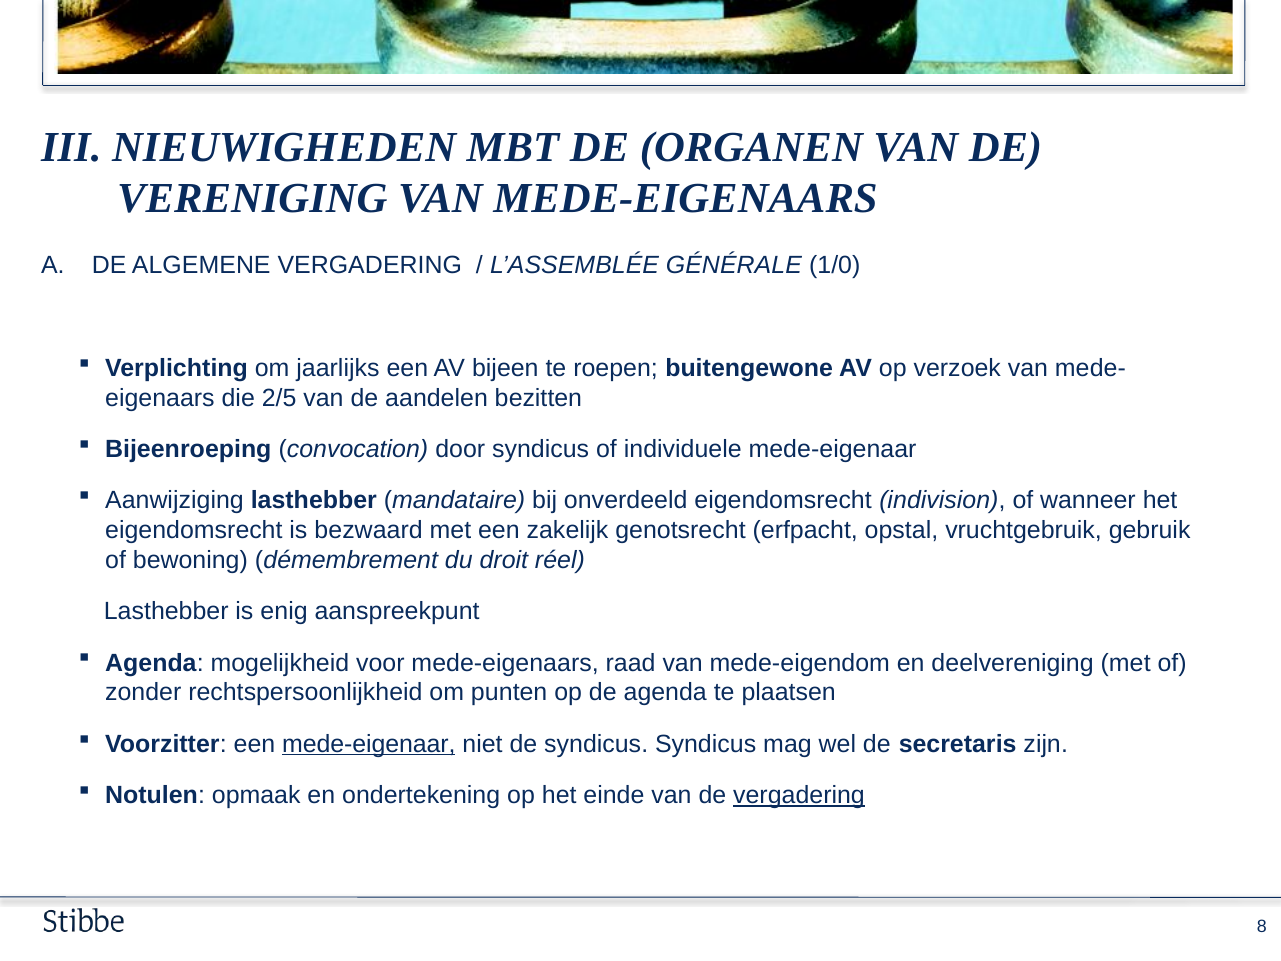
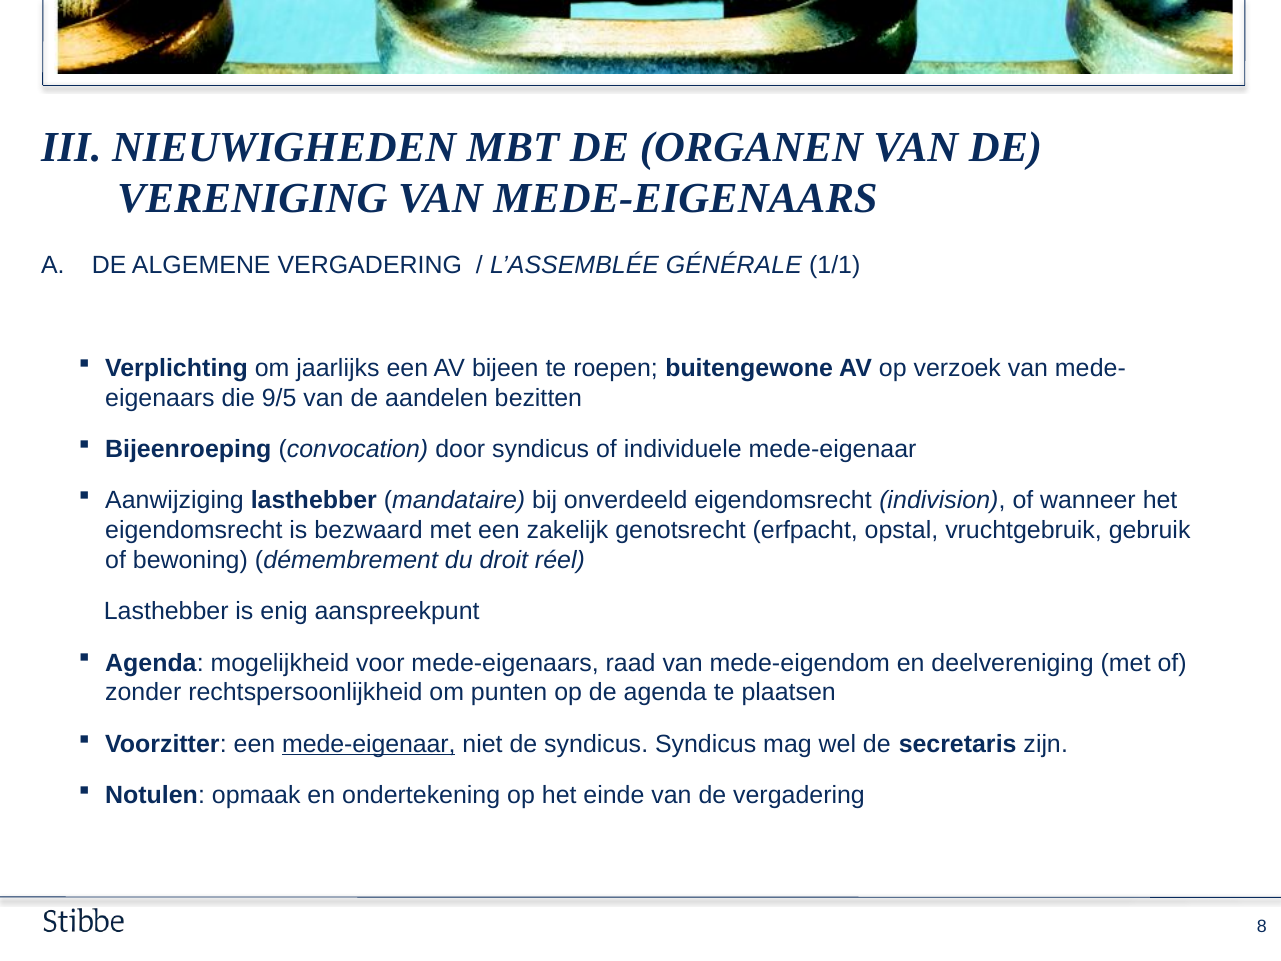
1/0: 1/0 -> 1/1 (835, 266)
2/5: 2/5 -> 9/5 (279, 398)
vergadering underline: present -> none (799, 795)
